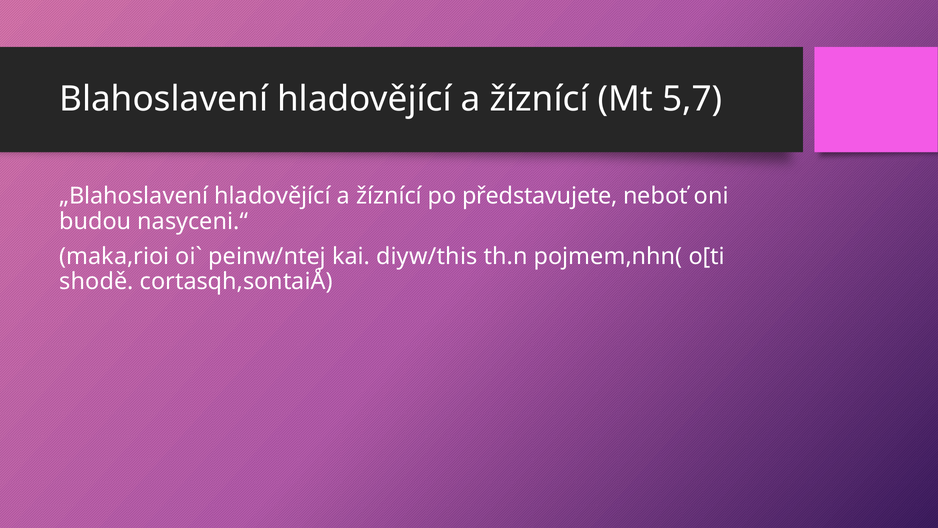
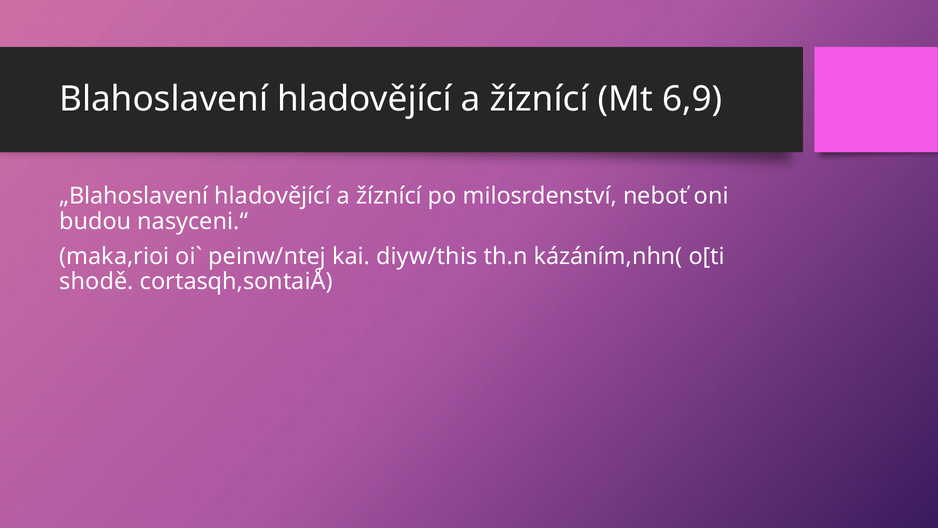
5,7: 5,7 -> 6,9 (692, 99)
představujete: představujete -> milosrdenství (540, 196)
pojmem,nhn(: pojmem,nhn( -> kázáním,nhn( (608, 256)
